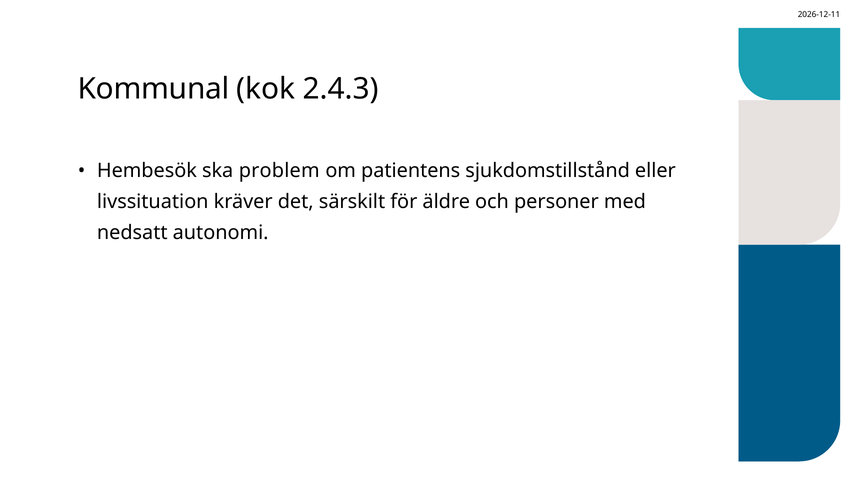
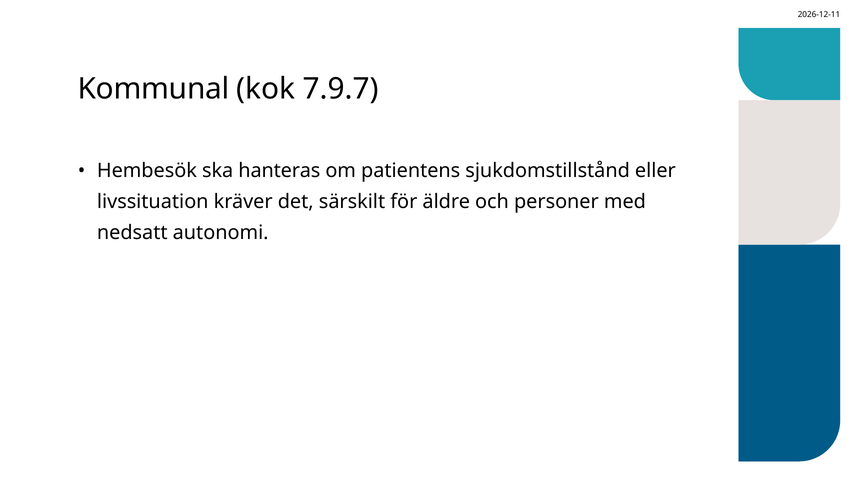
2.4.3: 2.4.3 -> 7.9.7 (341, 89)
problem: problem -> hanteras (279, 171)
